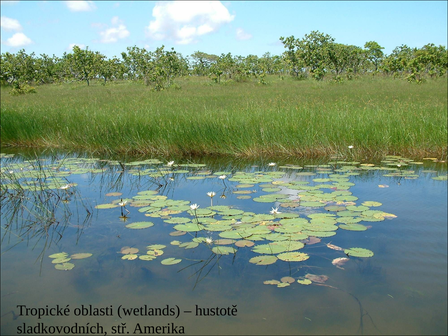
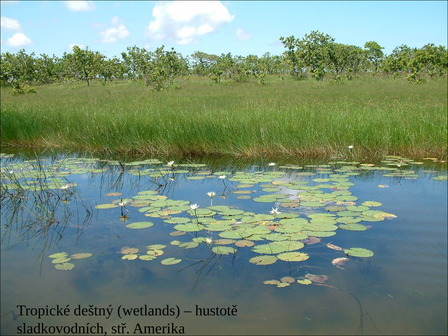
oblasti: oblasti -> deštný (94, 311)
